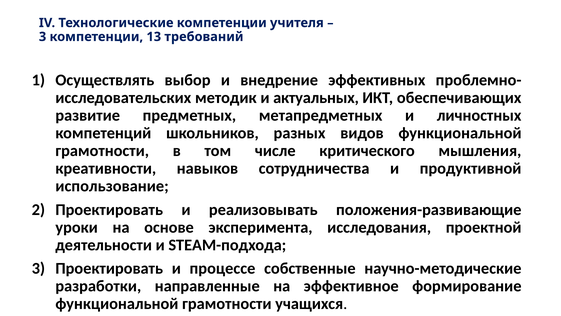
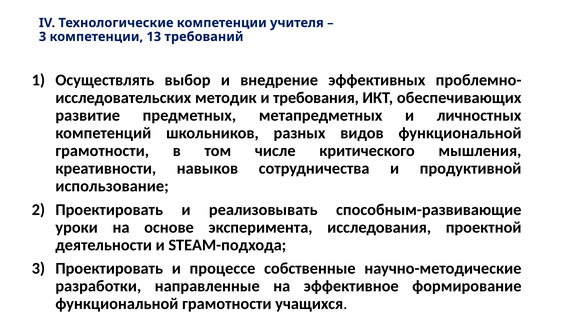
актуальных: актуальных -> требования (316, 98)
положения-развивающие: положения-развивающие -> способным-развивающие (429, 209)
